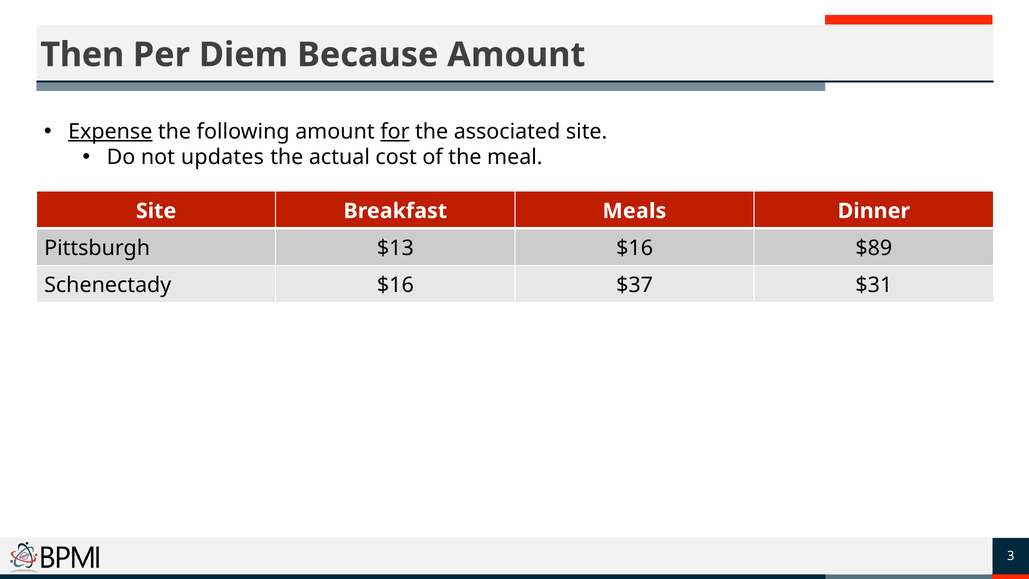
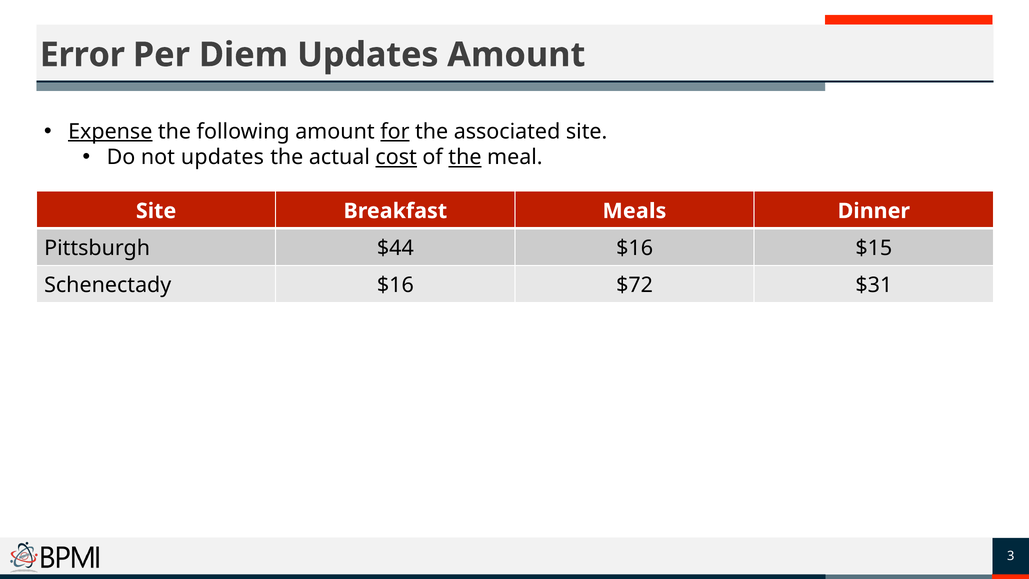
Then: Then -> Error (82, 55)
Diem Because: Because -> Updates (368, 55)
cost underline: none -> present (396, 157)
the underline: none -> present (465, 157)
$13: $13 -> $44 (395, 248)
$89: $89 -> $15 (874, 248)
$37: $37 -> $72 (635, 285)
